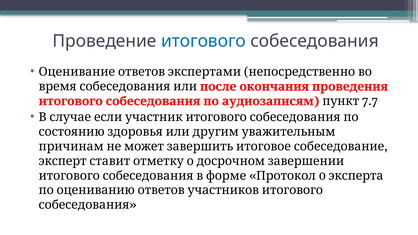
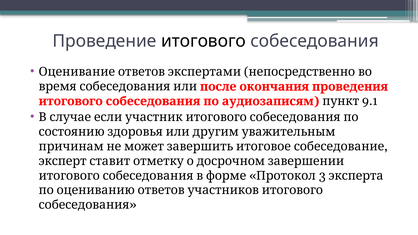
итогового colour: blue -> black (204, 41)
7.7: 7.7 -> 9.1 (370, 101)
0: 0 -> 3 (322, 176)
